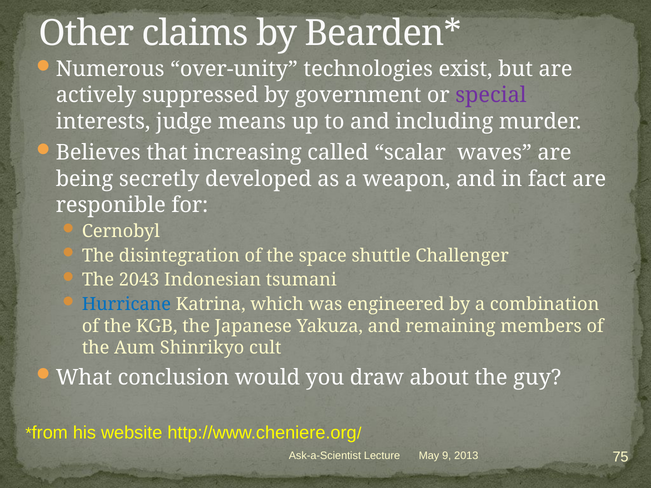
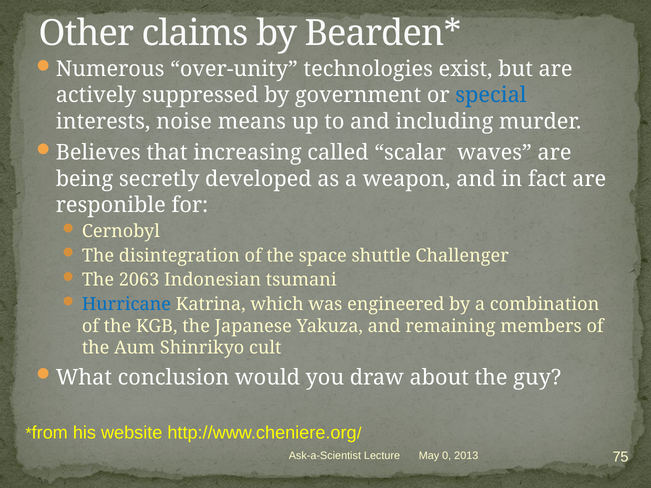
special colour: purple -> blue (491, 95)
judge: judge -> noise (184, 121)
2043: 2043 -> 2063 (139, 280)
9: 9 -> 0 (447, 456)
